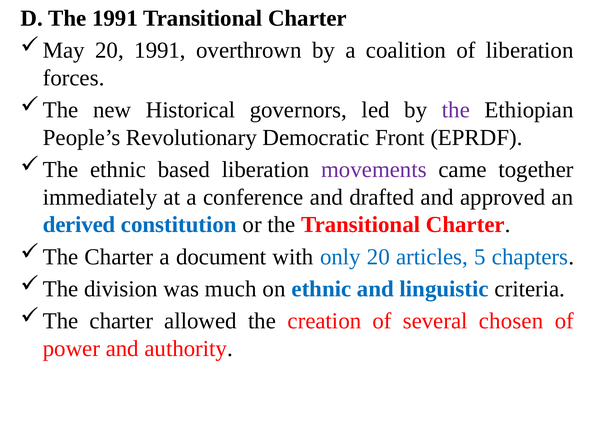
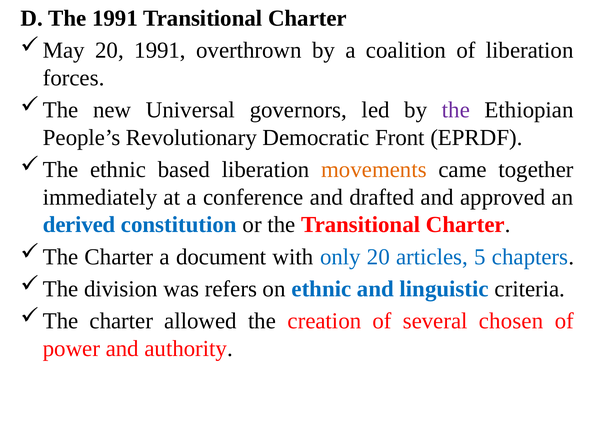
Historical: Historical -> Universal (190, 110)
movements colour: purple -> orange (374, 170)
much: much -> refers (231, 289)
